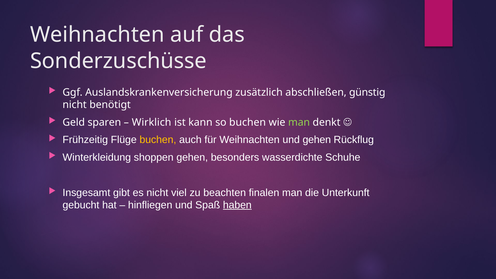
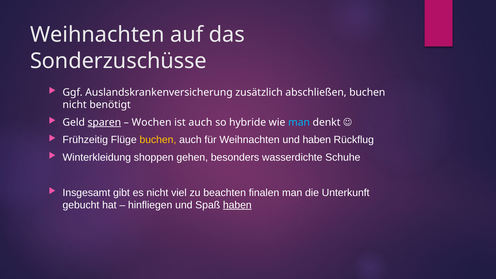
abschließen günstig: günstig -> buchen (367, 92)
sparen underline: none -> present (104, 122)
Wirklich: Wirklich -> Wochen (152, 122)
ist kann: kann -> auch (200, 122)
so buchen: buchen -> hybride (248, 122)
man colour: light green -> light blue (299, 122)
und gehen: gehen -> haben (317, 140)
